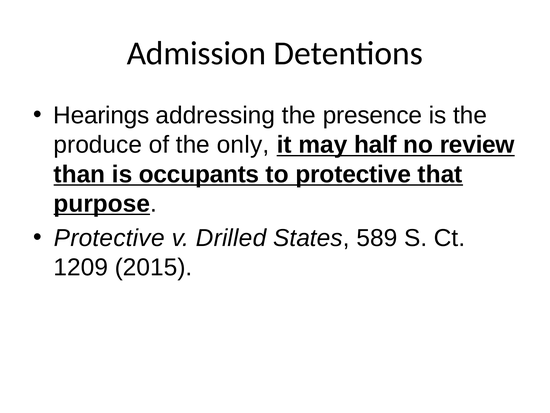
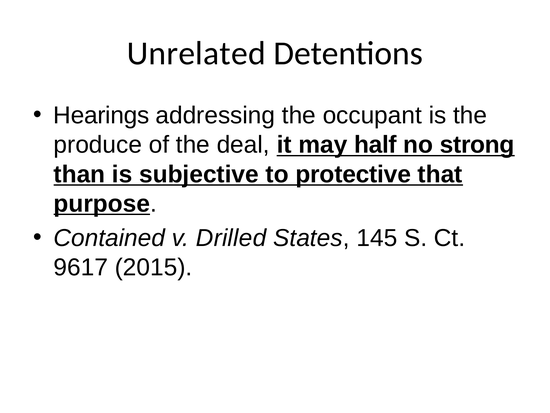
Admission: Admission -> Unrelated (196, 53)
presence: presence -> occupant (372, 115)
only: only -> deal (243, 145)
review: review -> strong (477, 145)
occupants: occupants -> subjective (199, 174)
Protective: Protective -> Contained (109, 238)
589: 589 -> 145 (377, 238)
1209: 1209 -> 9617 (81, 267)
